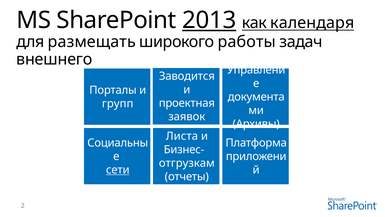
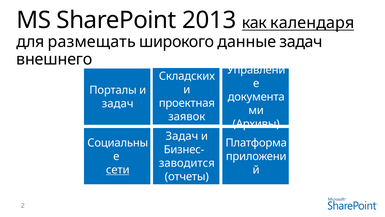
2013 underline: present -> none (209, 20)
работы: работы -> данные (247, 42)
Заводится: Заводится -> Складских (187, 76)
групп: групп -> задач (118, 103)
Листа: Листа -> Задач (182, 136)
отгрузкам: отгрузкам -> заводится (187, 163)
